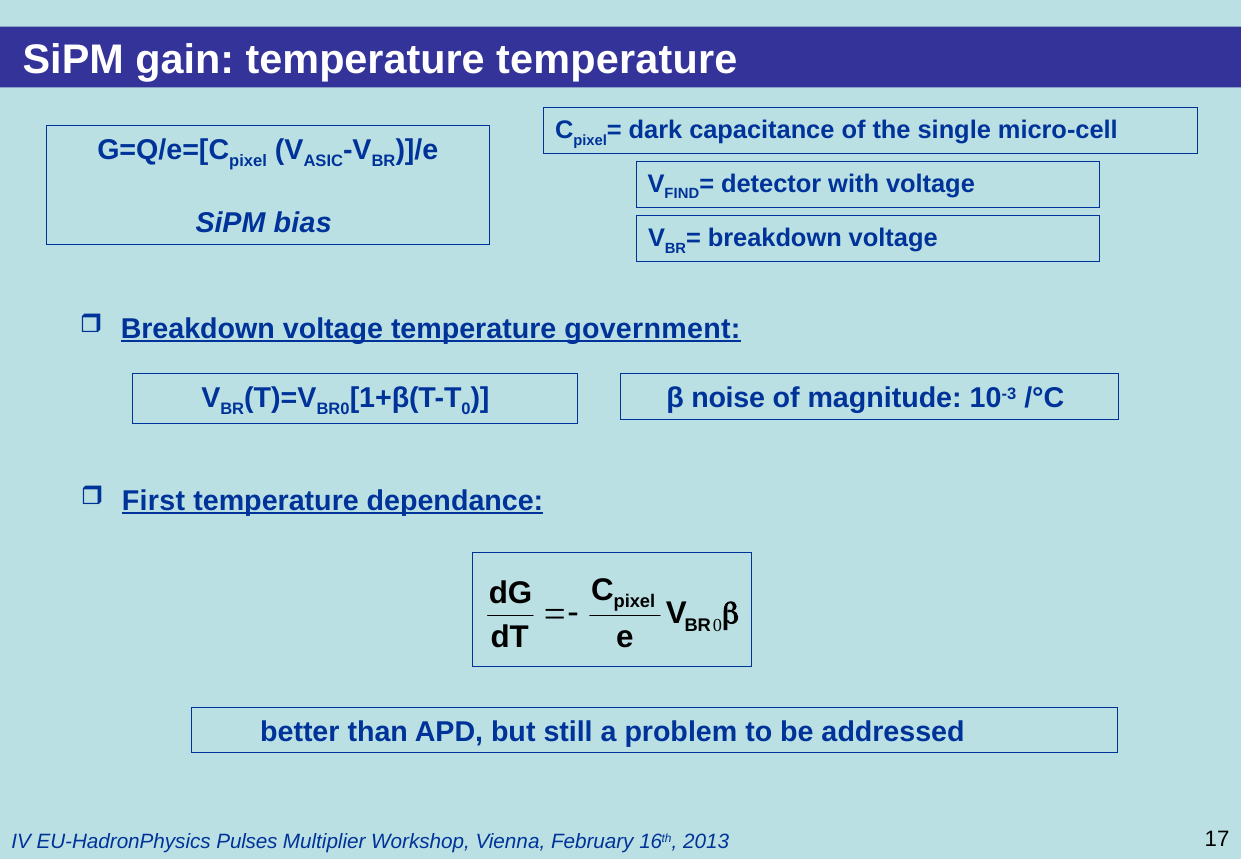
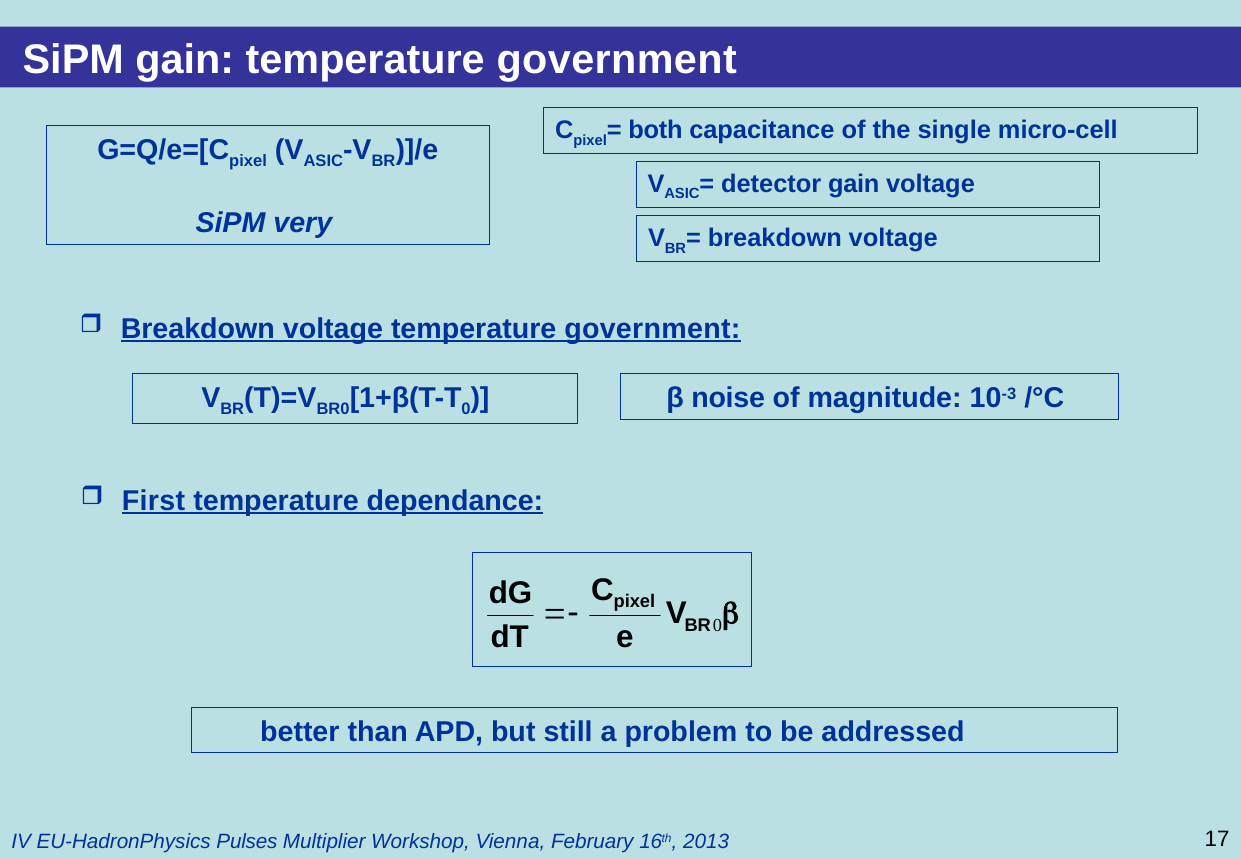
gain temperature temperature: temperature -> government (617, 60)
dark: dark -> both (656, 131)
FIND: FIND -> ASIC (682, 194)
detector with: with -> gain (854, 184)
bias: bias -> very (303, 223)
